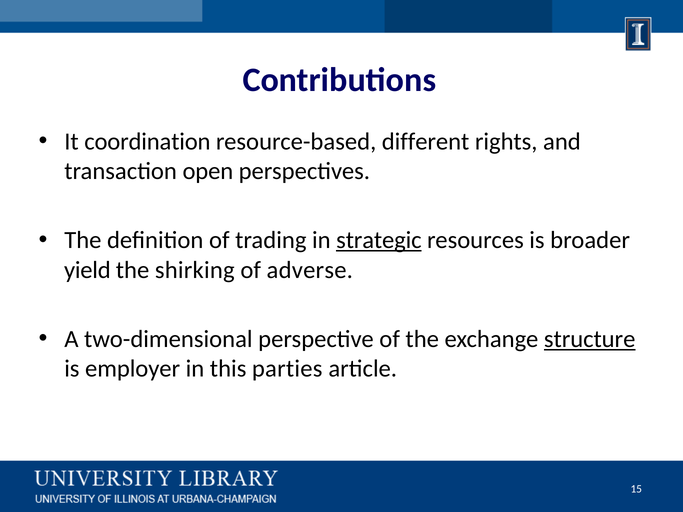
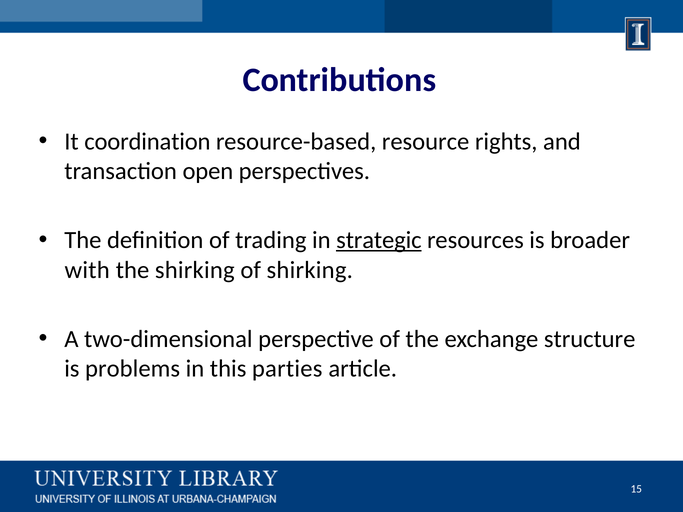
different: different -> resource (426, 142)
yield: yield -> with (87, 270)
of adverse: adverse -> shirking (310, 270)
structure underline: present -> none (590, 339)
employer: employer -> problems (133, 369)
